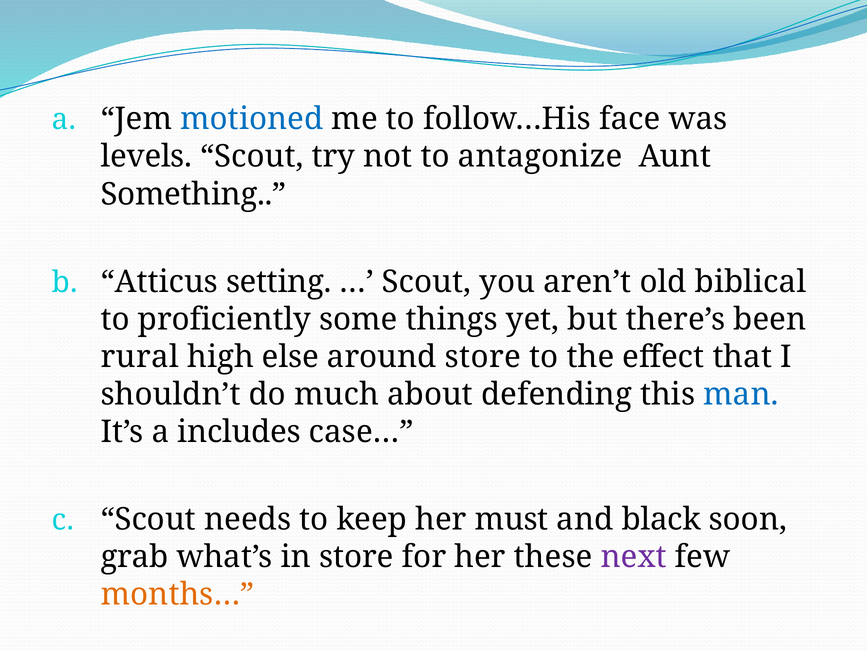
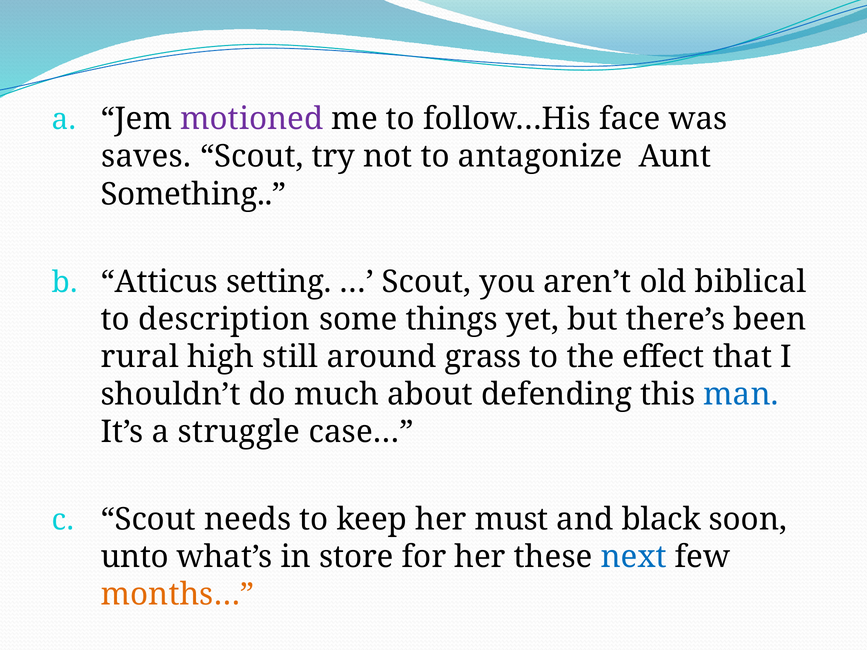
motioned colour: blue -> purple (252, 119)
levels: levels -> saves (146, 157)
proficiently: proficiently -> description (224, 319)
else: else -> still (290, 357)
around store: store -> grass (483, 357)
includes: includes -> struggle (239, 432)
grab: grab -> unto (135, 557)
next colour: purple -> blue (634, 557)
